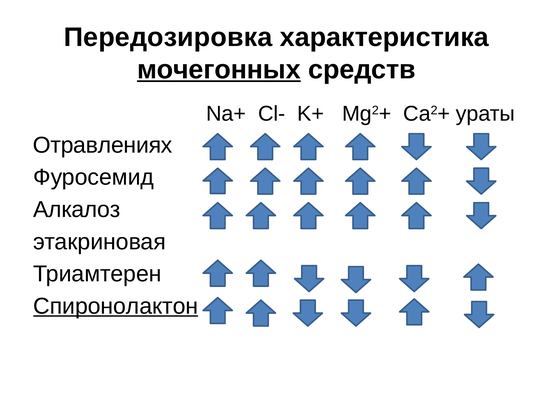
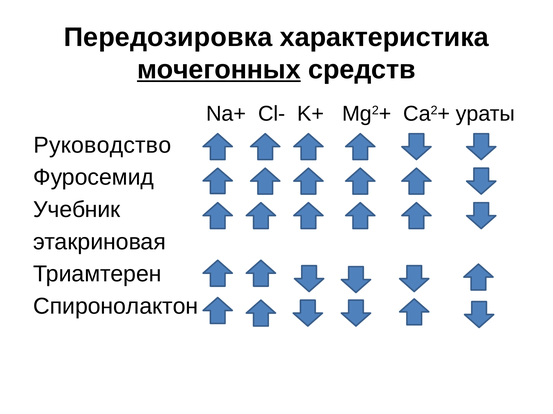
Отравлениях: Отравлениях -> Руководство (102, 145)
Алкалоз: Алкалоз -> Учебник (77, 210)
Спиронолактон underline: present -> none (116, 307)
